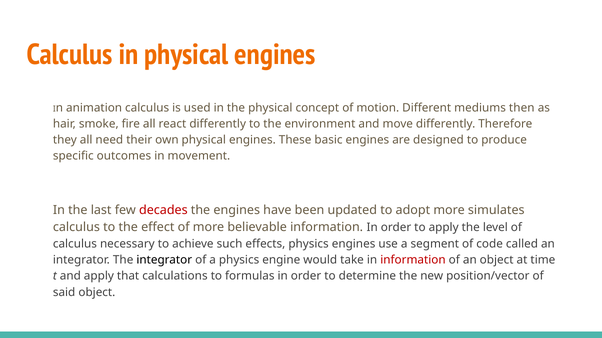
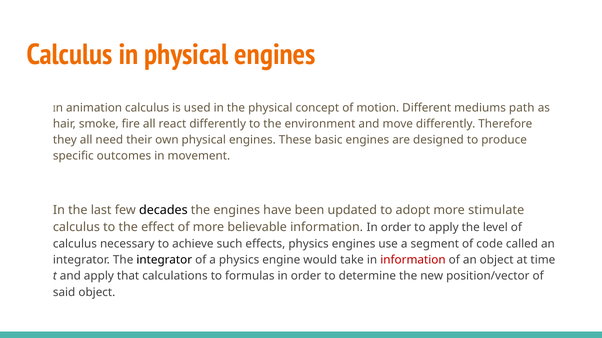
then: then -> path (522, 108)
decades colour: red -> black (163, 210)
simulates: simulates -> stimulate (496, 210)
